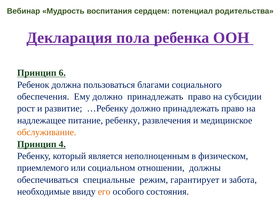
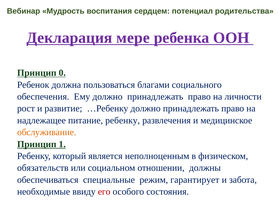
пола: пола -> мере (133, 38)
6: 6 -> 0 (62, 73)
субсидии: субсидии -> личности (243, 97)
4: 4 -> 1 (62, 144)
приемлемого: приемлемого -> обязательств (43, 168)
его colour: orange -> red (104, 192)
